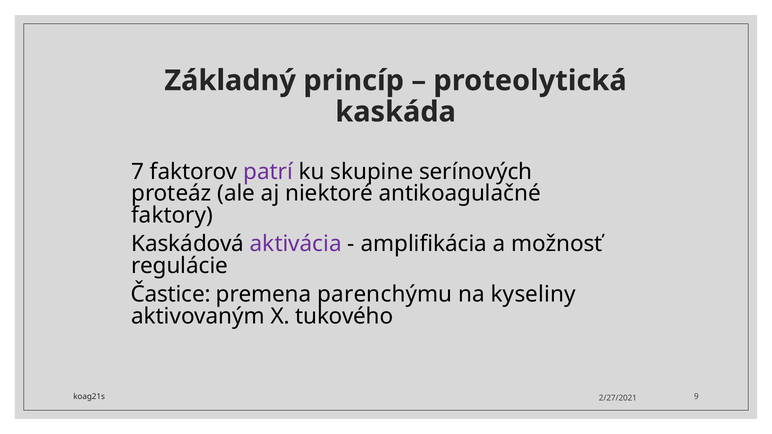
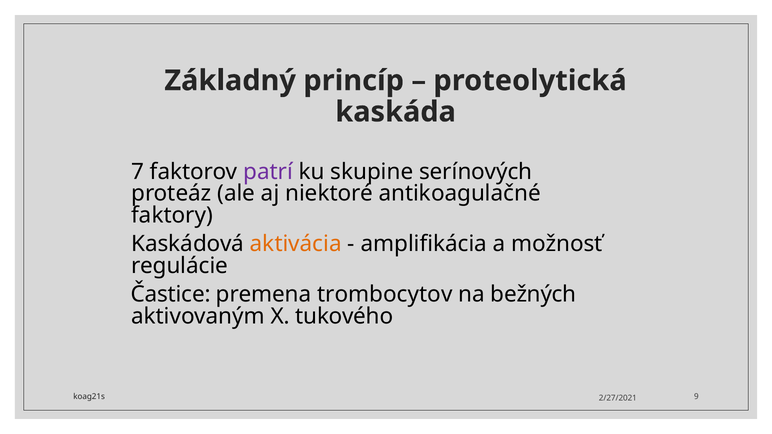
aktivácia colour: purple -> orange (296, 244)
parenchýmu: parenchýmu -> trombocytov (385, 295)
kyseliny: kyseliny -> bežných (533, 295)
